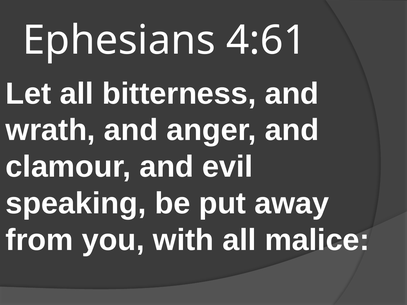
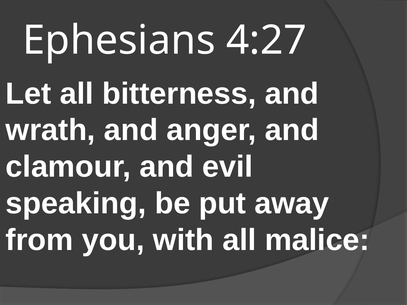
4:61: 4:61 -> 4:27 (266, 41)
